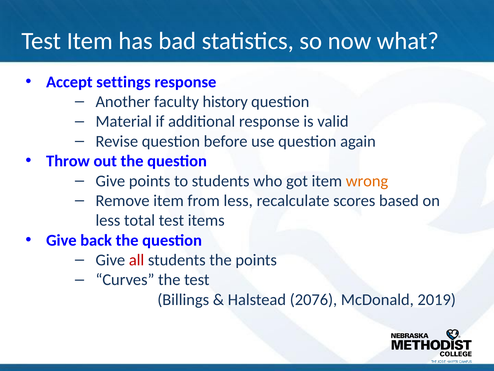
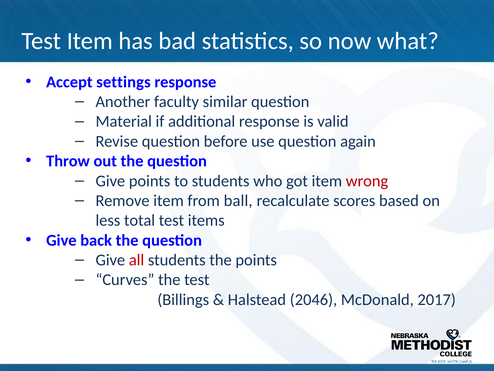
history: history -> similar (225, 102)
wrong colour: orange -> red (367, 181)
from less: less -> ball (238, 200)
2076: 2076 -> 2046 (313, 299)
2019: 2019 -> 2017 (437, 299)
